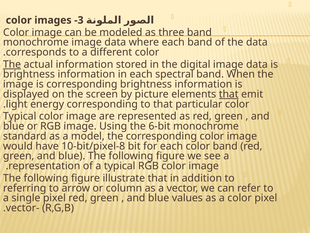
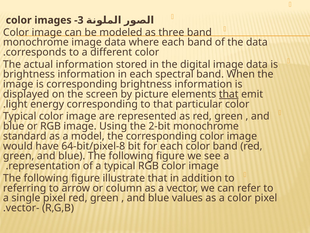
The underline: present -> none (12, 64)
6-bit: 6-bit -> 2-bit (159, 126)
10-bit/pixel-8: 10-bit/pixel-8 -> 64-bit/pixel-8 (93, 146)
